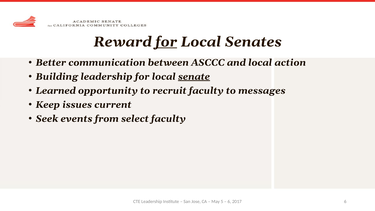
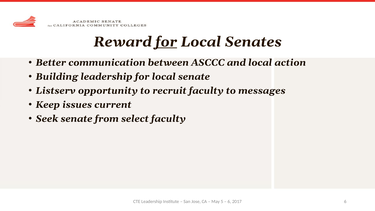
senate underline: present -> none (194, 77)
Learned: Learned -> Listserv (56, 91)
Seek events: events -> senate (76, 119)
